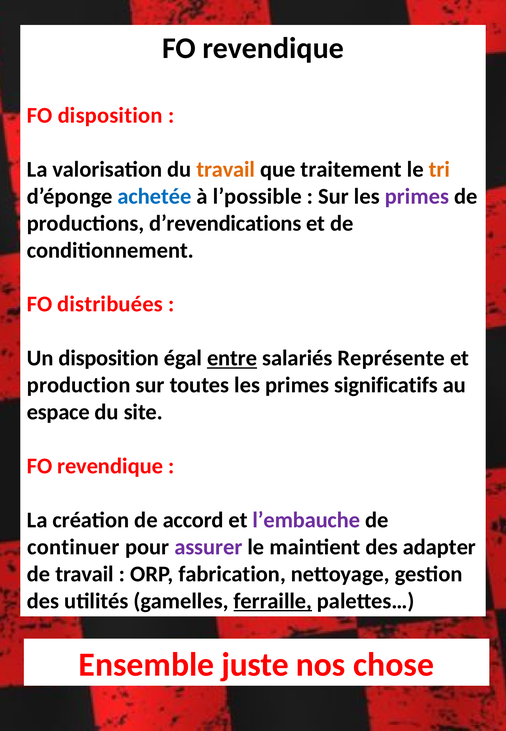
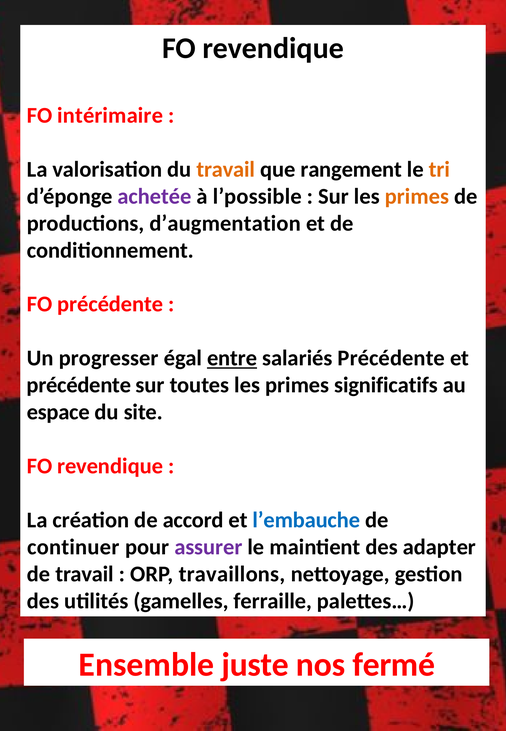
FO disposition: disposition -> intérimaire (110, 115)
traitement: traitement -> rangement (351, 169)
achetée colour: blue -> purple (155, 196)
primes colour: purple -> orange (417, 196)
d’revendications: d’revendications -> d’augmentation (225, 223)
FO distribuées: distribuées -> précédente (110, 304)
Un disposition: disposition -> progresser (109, 358)
salariés Représente: Représente -> Précédente (391, 358)
production: production -> précédente (79, 385)
l’embauche colour: purple -> blue (306, 520)
fabrication: fabrication -> travaillons (232, 574)
ferraille underline: present -> none (273, 601)
chose: chose -> fermé (394, 664)
